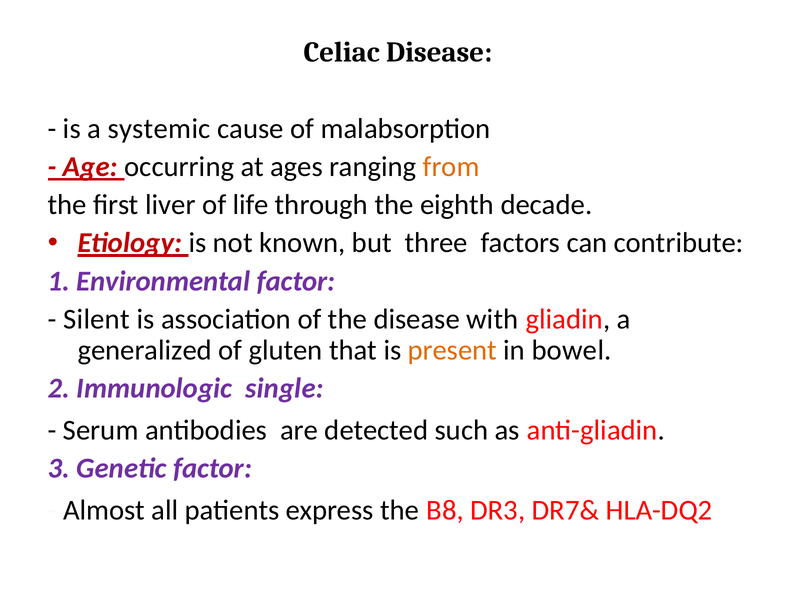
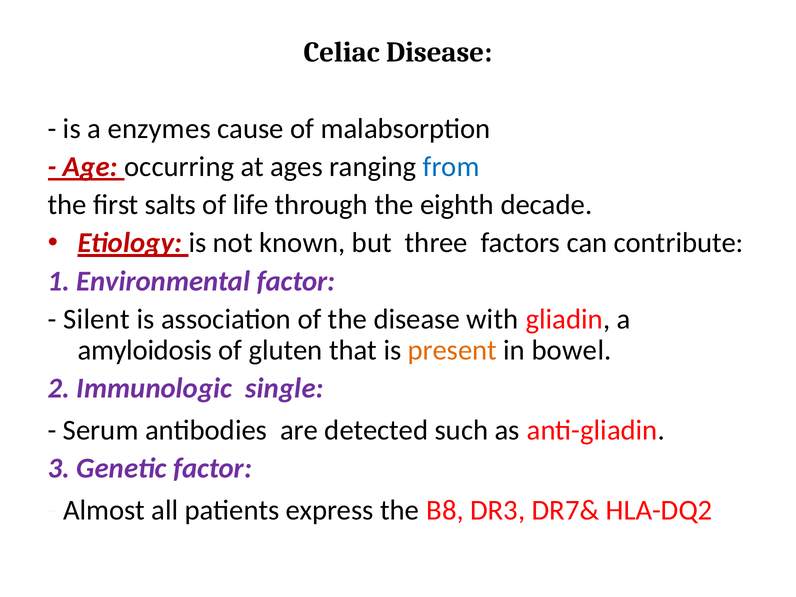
systemic: systemic -> enzymes (159, 129)
from colour: orange -> blue (451, 167)
liver: liver -> salts (171, 205)
generalized: generalized -> amyloidosis (145, 350)
